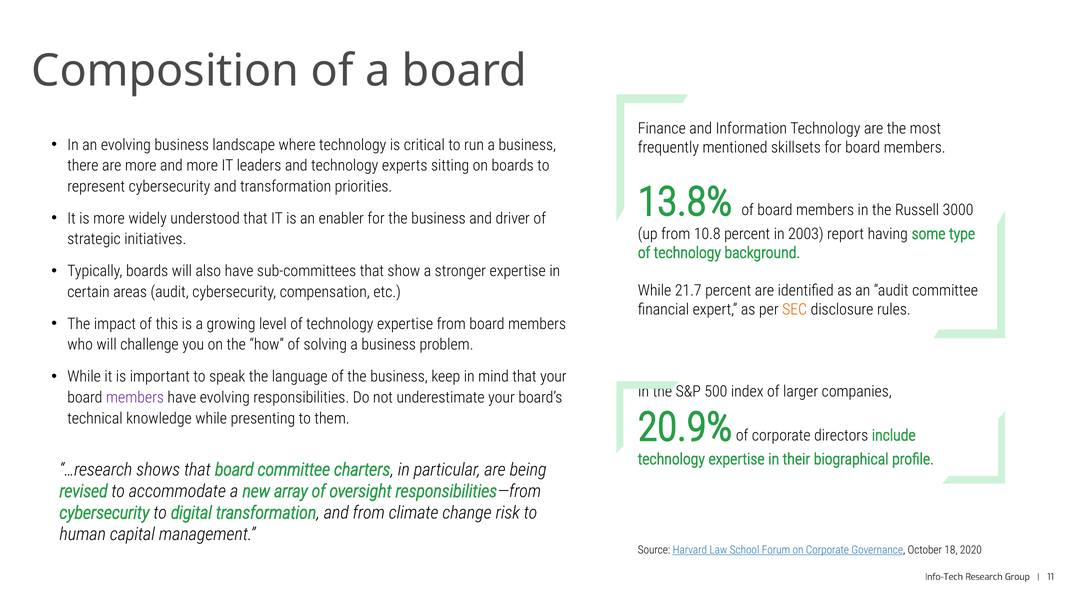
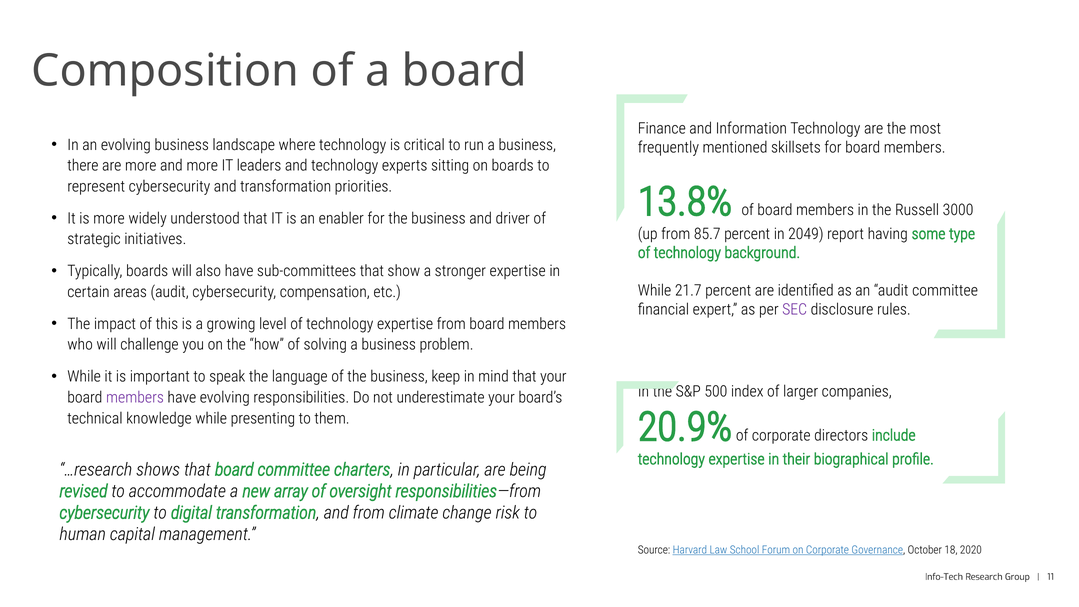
10.8: 10.8 -> 85.7 (707, 234)
2003: 2003 -> 2049 (806, 234)
SEC colour: orange -> purple (795, 309)
